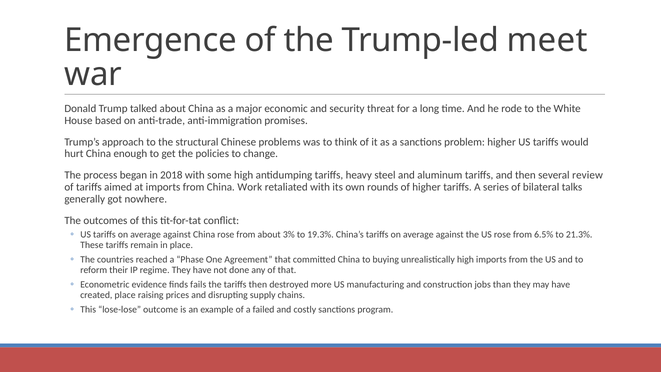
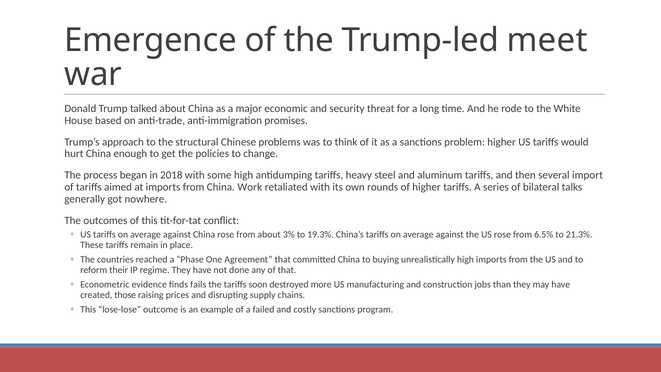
review: review -> import (588, 175)
tariffs then: then -> soon (258, 284)
created place: place -> those (125, 295)
